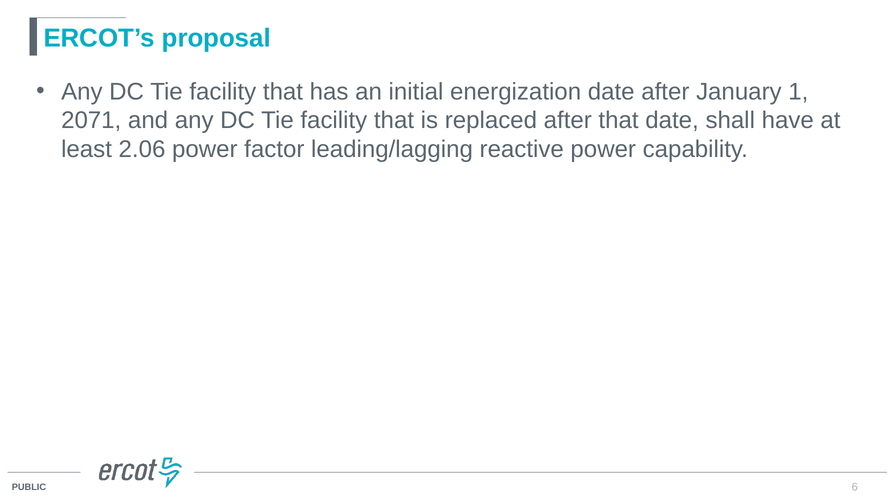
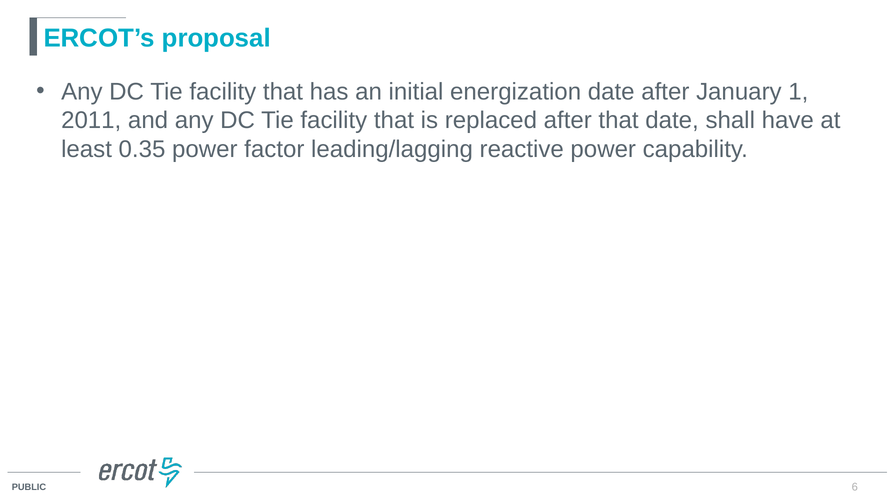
2071: 2071 -> 2011 (91, 120)
2.06: 2.06 -> 0.35 (142, 149)
